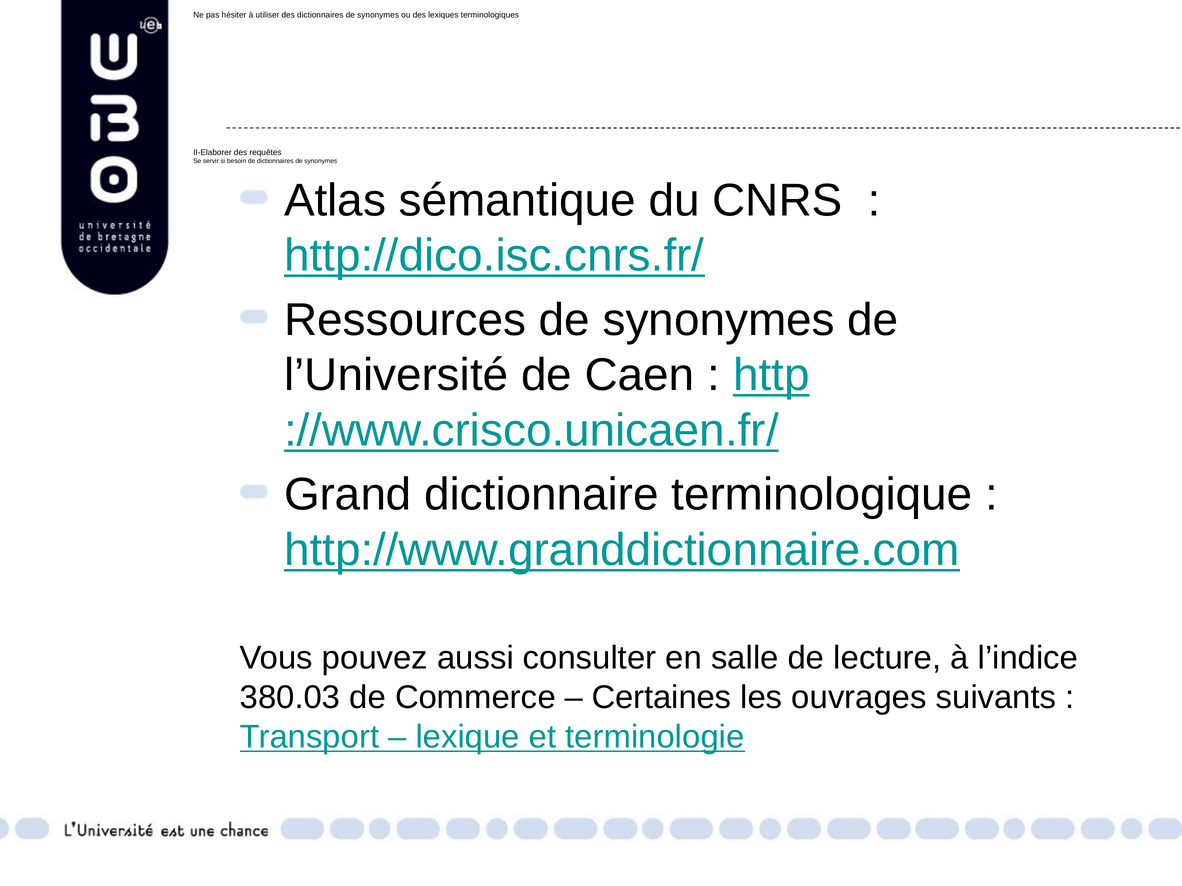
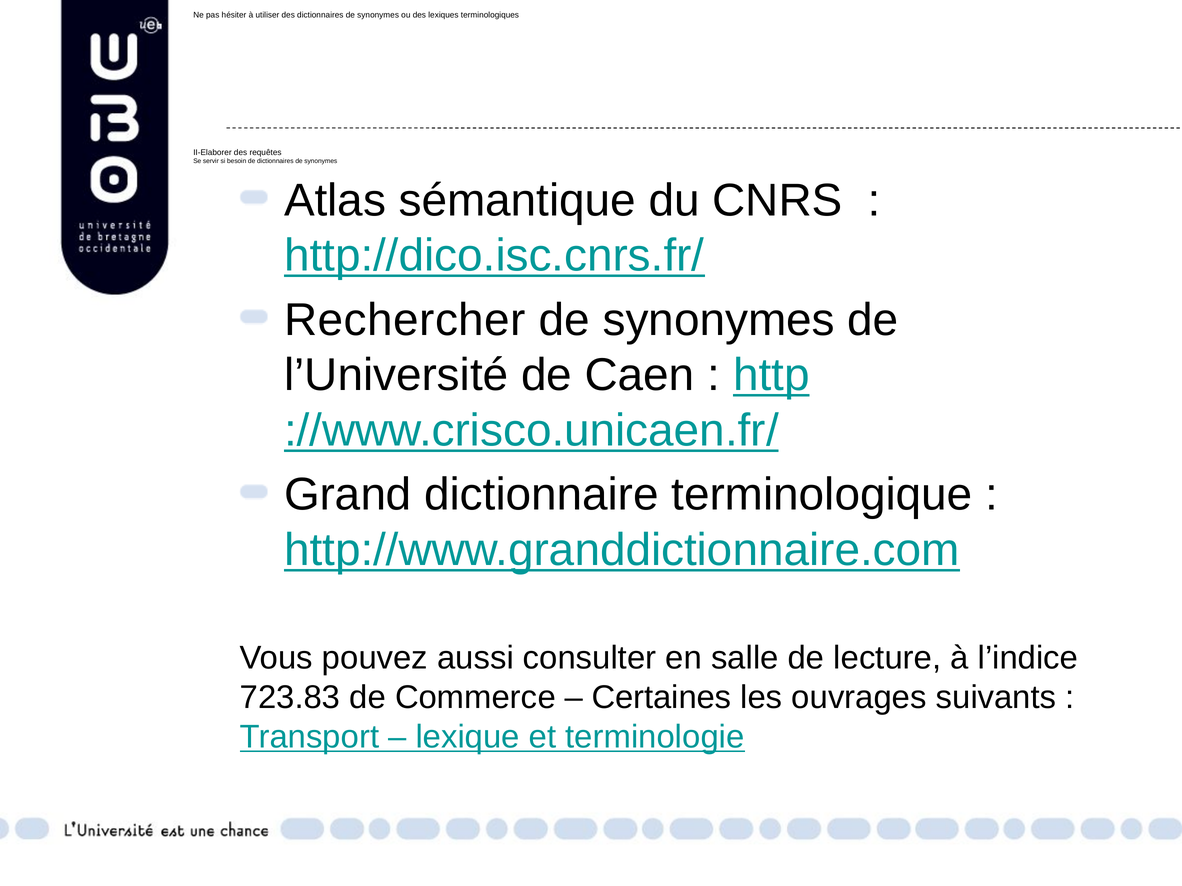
Ressources: Ressources -> Rechercher (405, 320)
380.03: 380.03 -> 723.83 (290, 698)
